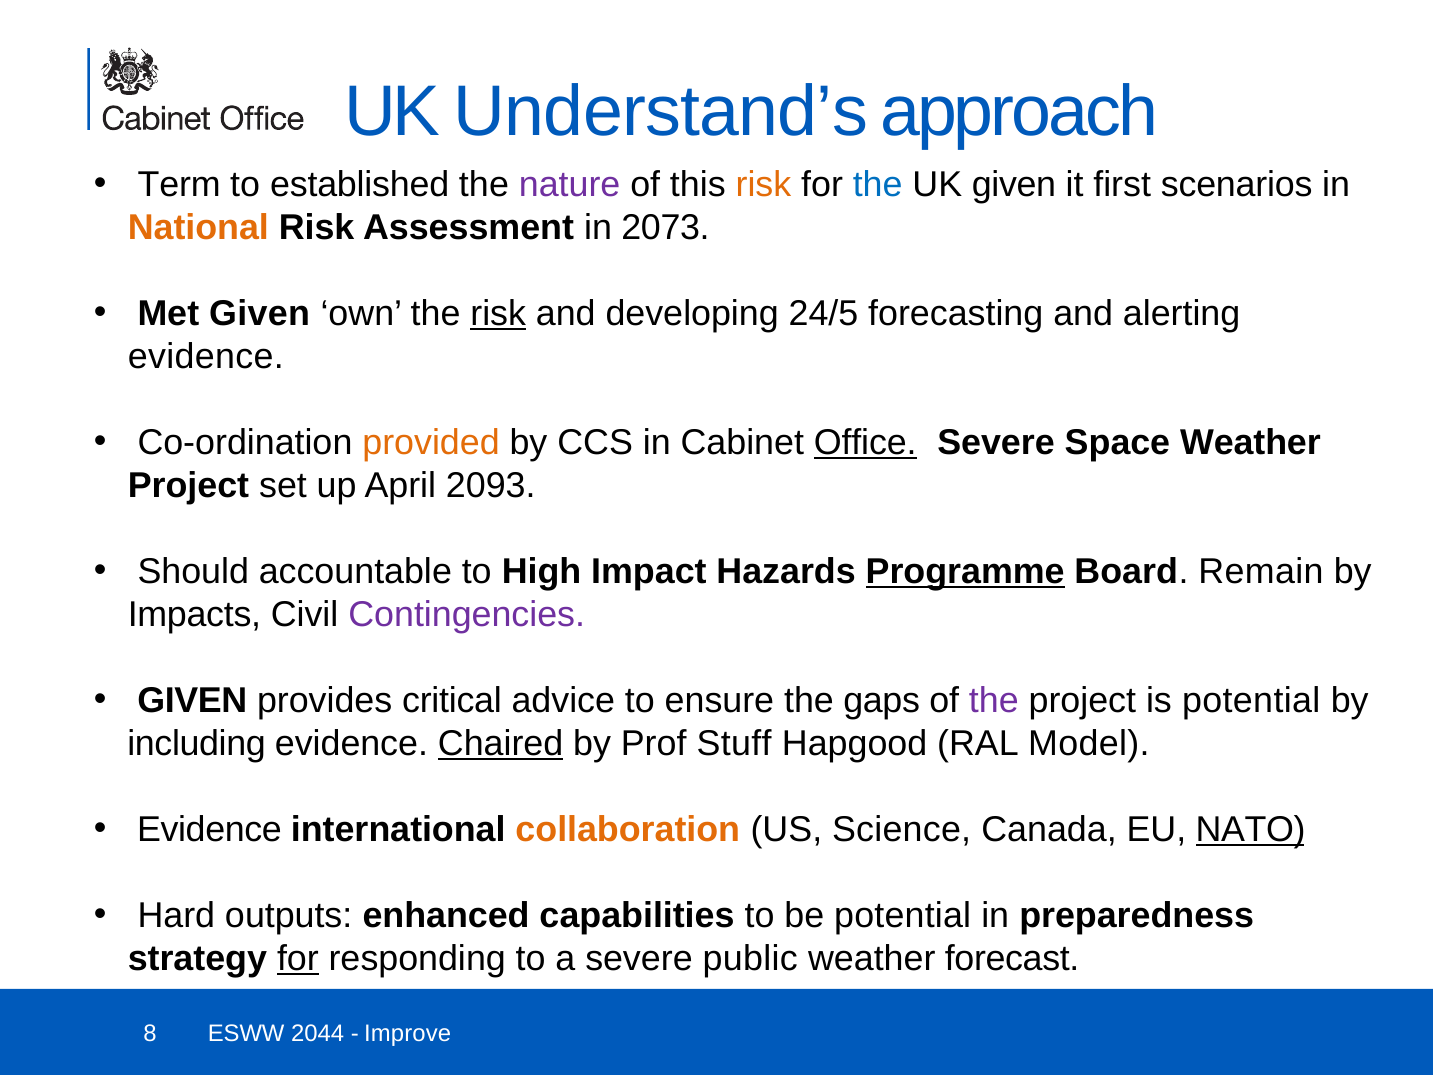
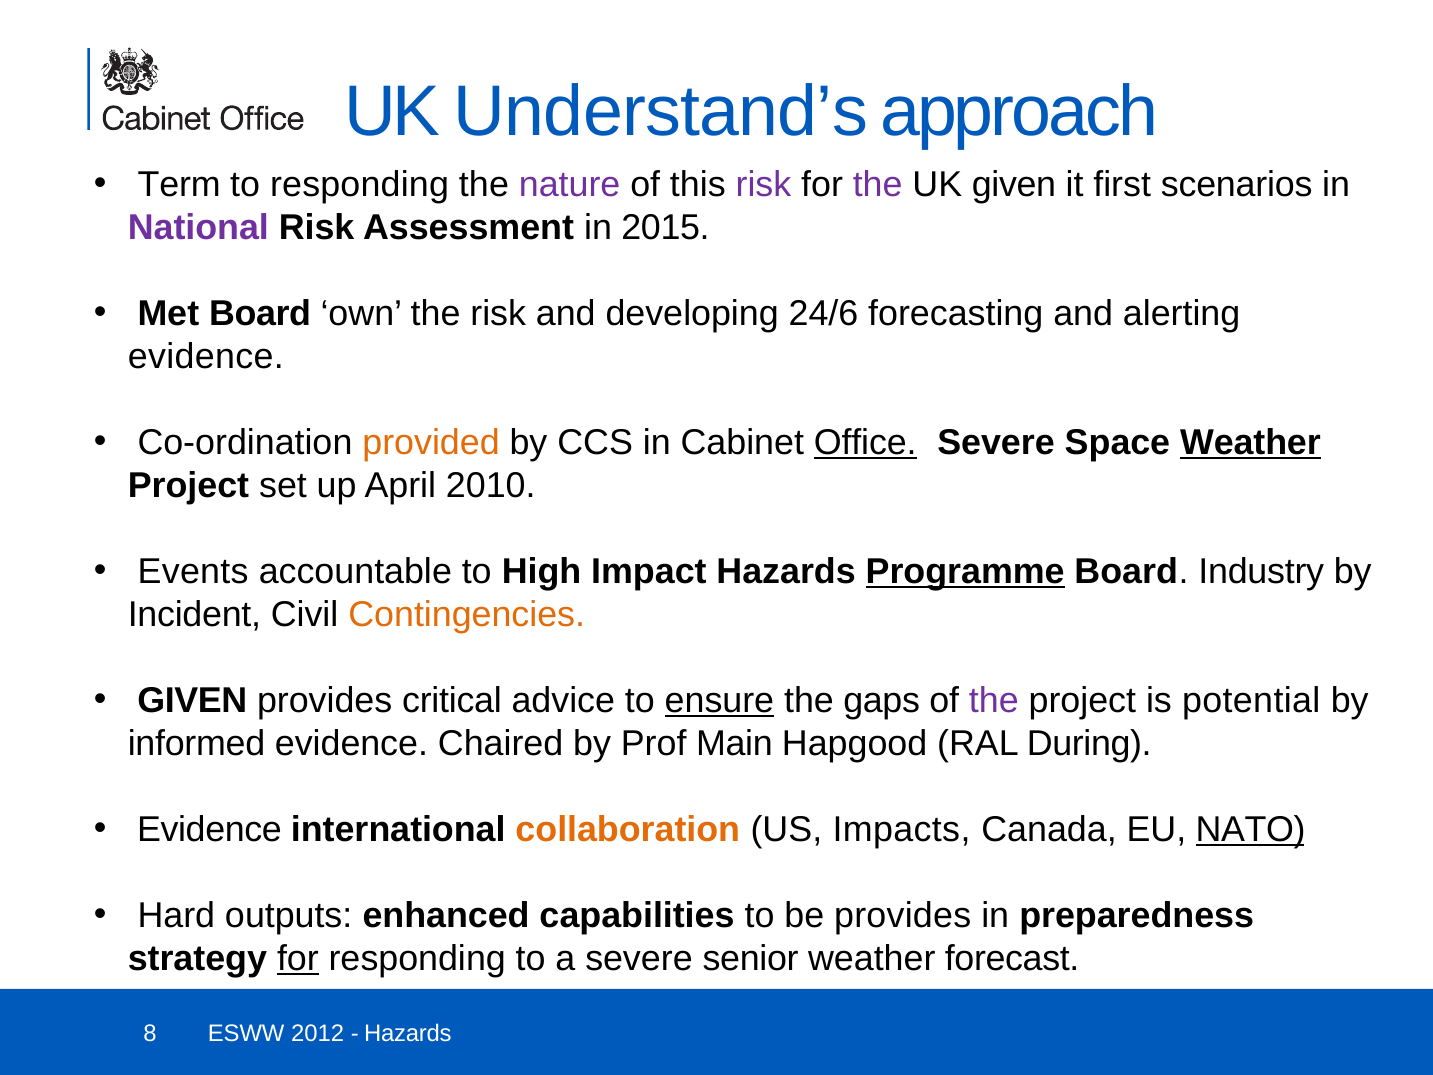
to established: established -> responding (360, 185)
risk colour: orange -> purple (763, 185)
the colour: blue -> purple (878, 185)
National colour: orange -> purple (198, 228)
2073: 2073 -> 2015 (665, 228)
Met Given: Given -> Board (260, 314)
risk underline: present -> none (498, 314)
24/5: 24/5 -> 24/6 (824, 314)
Weather underline: none -> present (1250, 443)
2093: 2093 -> 2010 (491, 486)
Should: Should -> Events (193, 572)
Remain: Remain -> Industry (1261, 572)
Impacts: Impacts -> Incident (194, 615)
Contingencies colour: purple -> orange (467, 615)
ensure underline: none -> present (719, 701)
including: including -> informed (197, 744)
Chaired underline: present -> none (501, 744)
Stuff: Stuff -> Main (734, 744)
Model: Model -> During (1089, 744)
Science: Science -> Impacts (902, 830)
be potential: potential -> provides (903, 916)
public: public -> senior (751, 959)
2044: 2044 -> 2012 (318, 1033)
Improve: Improve -> Hazards (408, 1033)
